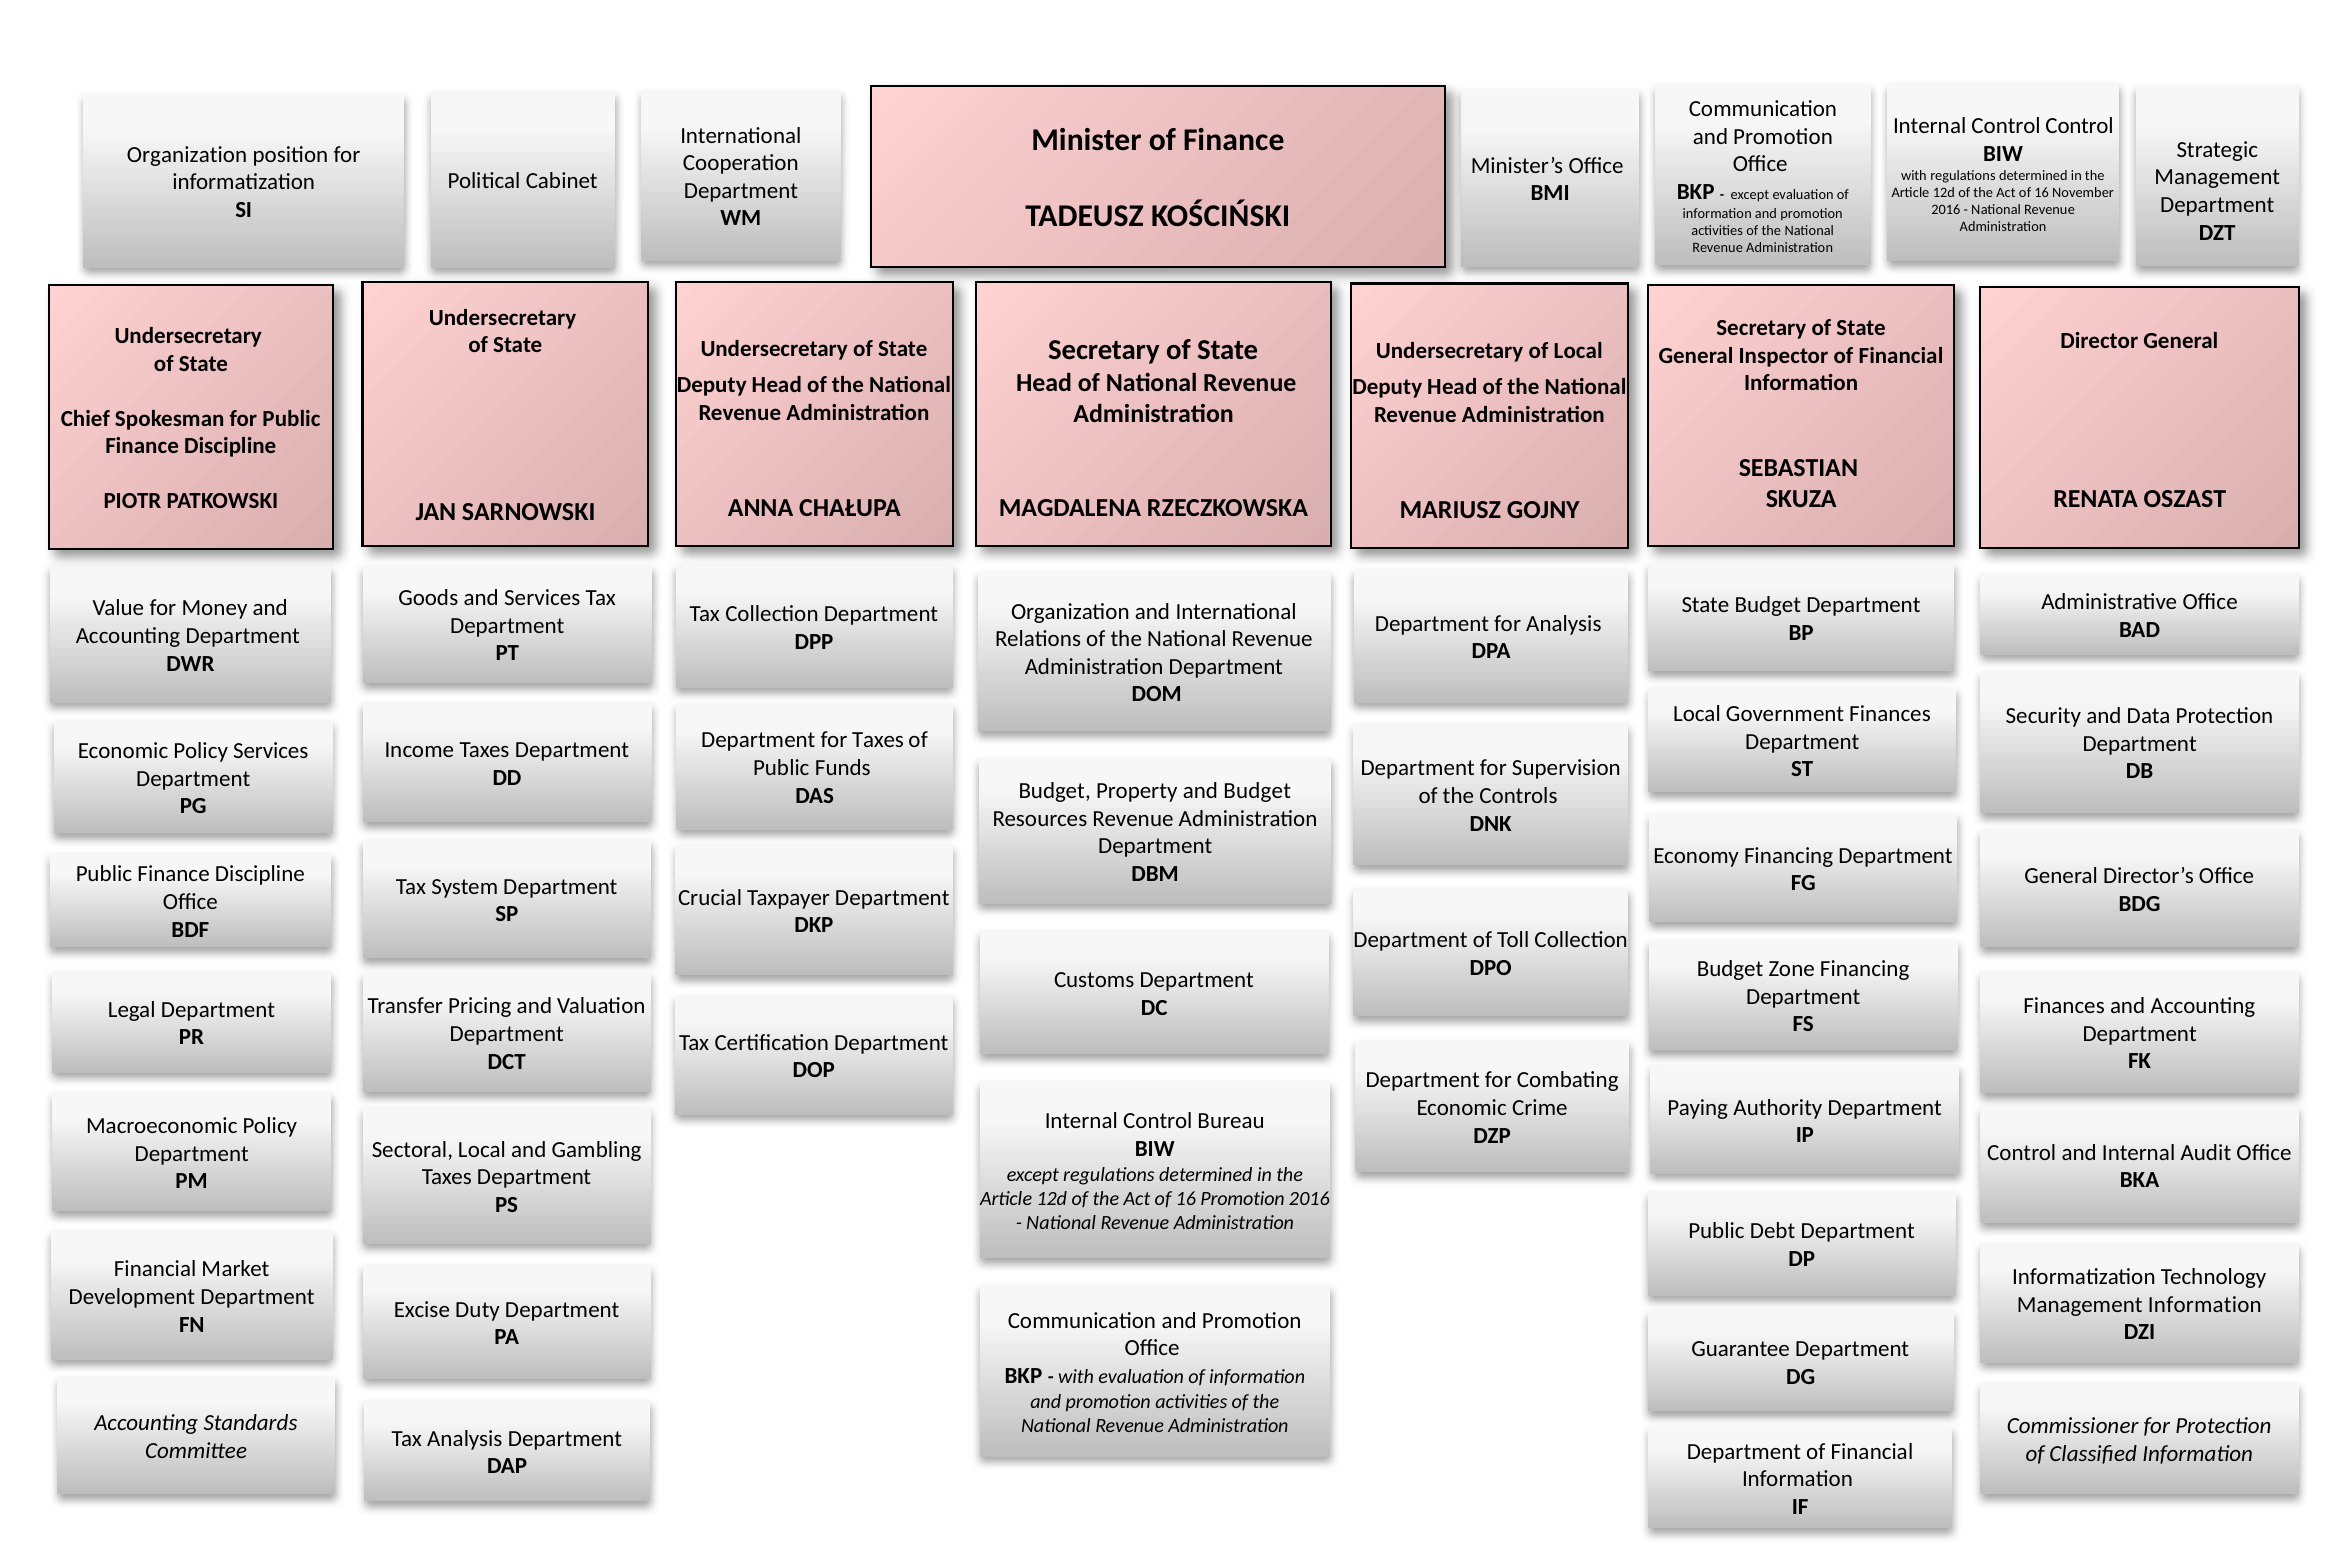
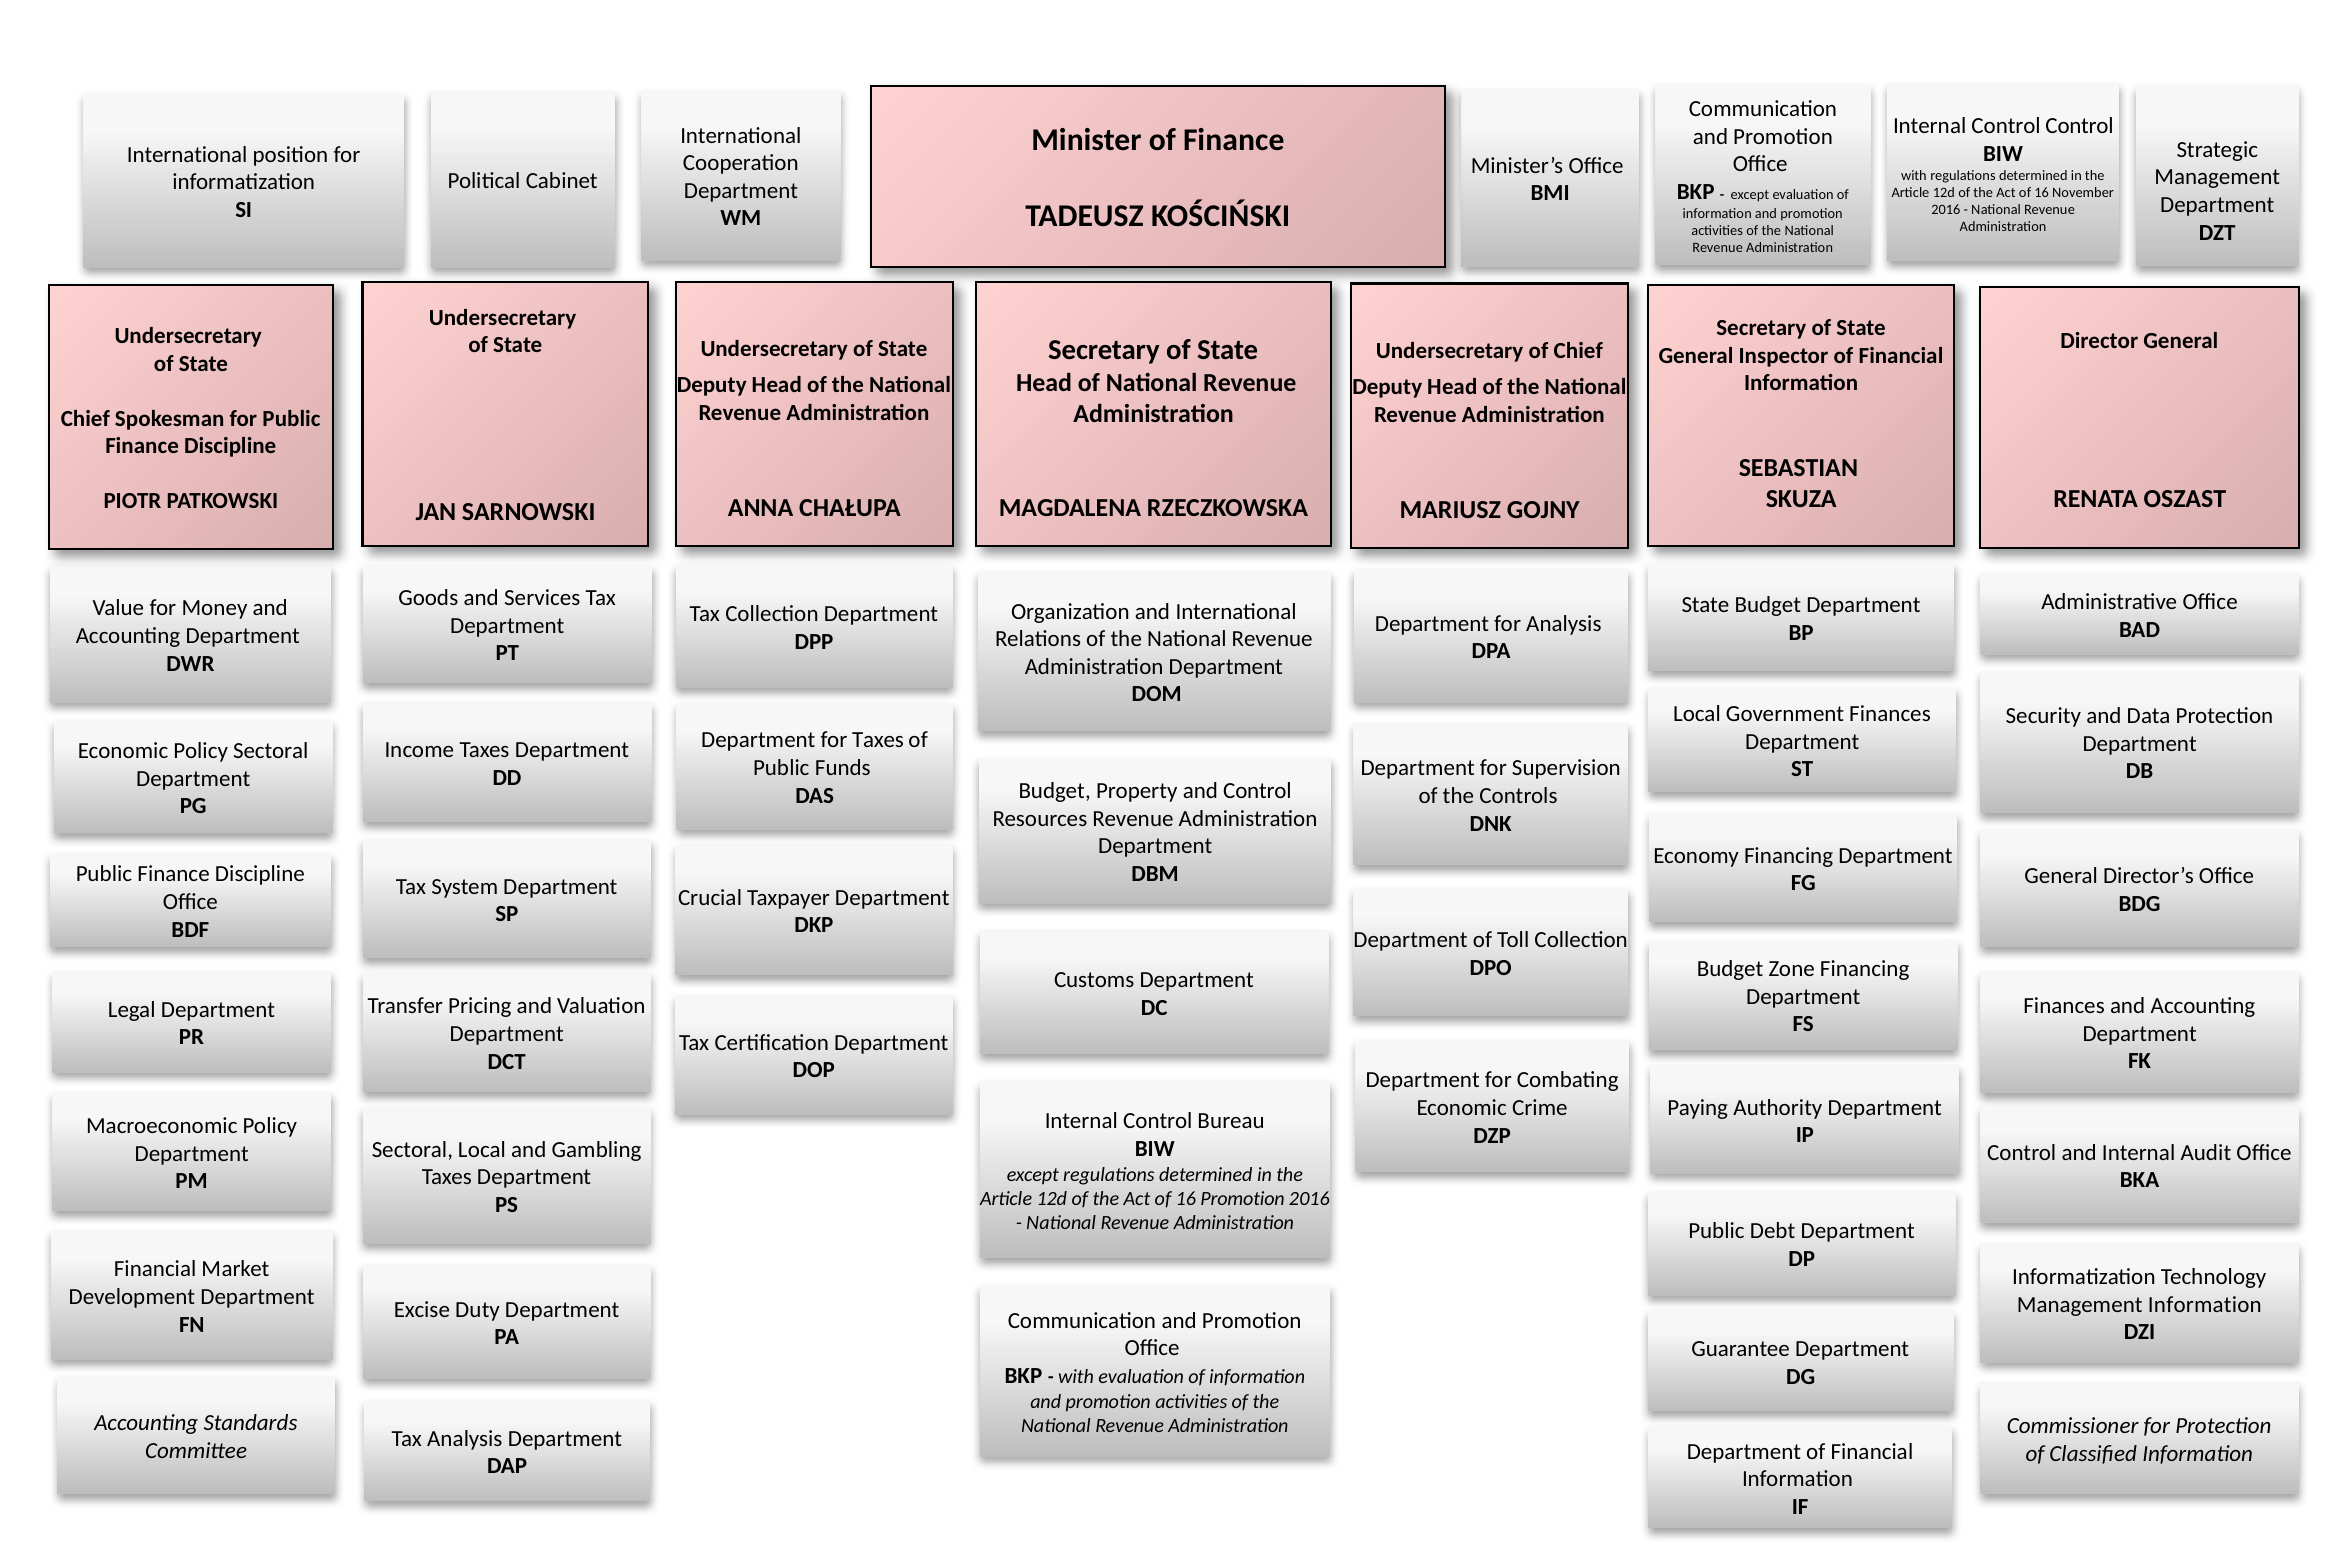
Organization: Organization -> International (187, 155)
of Local: Local -> Chief (1578, 351)
Policy Services: Services -> Sectoral (271, 751)
and Budget: Budget -> Control (1257, 791)
